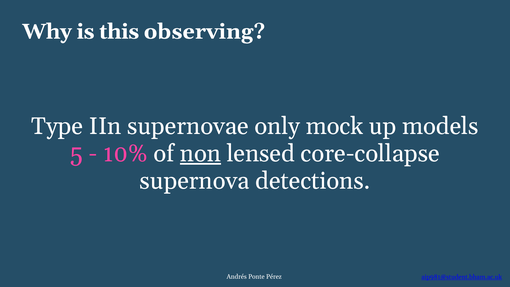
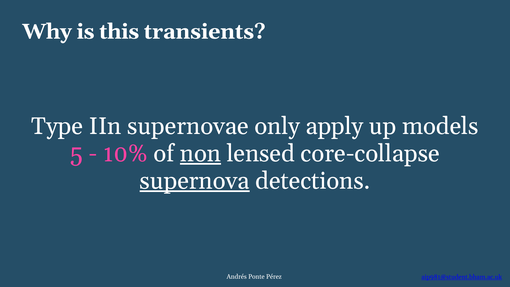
observing: observing -> transients (205, 32)
mock: mock -> apply (335, 126)
supernova underline: none -> present (195, 181)
